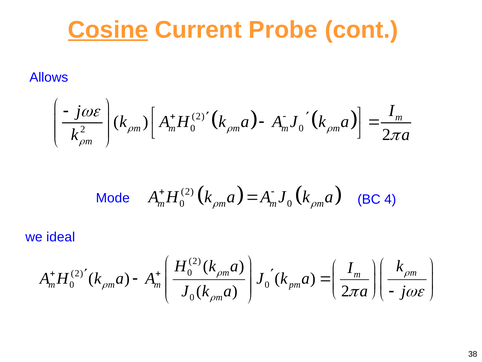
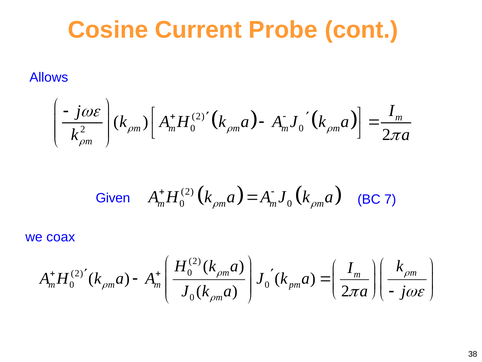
Cosine underline: present -> none (108, 30)
Mode: Mode -> Given (113, 198)
4: 4 -> 7 (390, 199)
ideal: ideal -> coax (61, 237)
